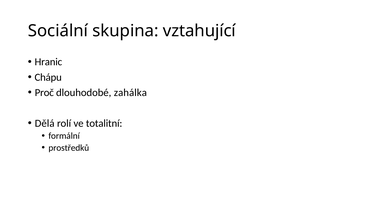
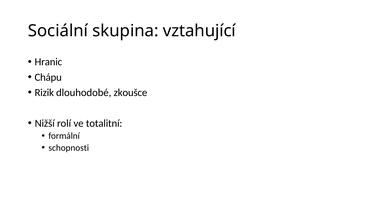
Proč: Proč -> Rizik (44, 93)
zahálka: zahálka -> zkoušce (130, 93)
Dělá: Dělá -> Nižší (45, 123)
prostředků: prostředků -> schopnosti (69, 148)
